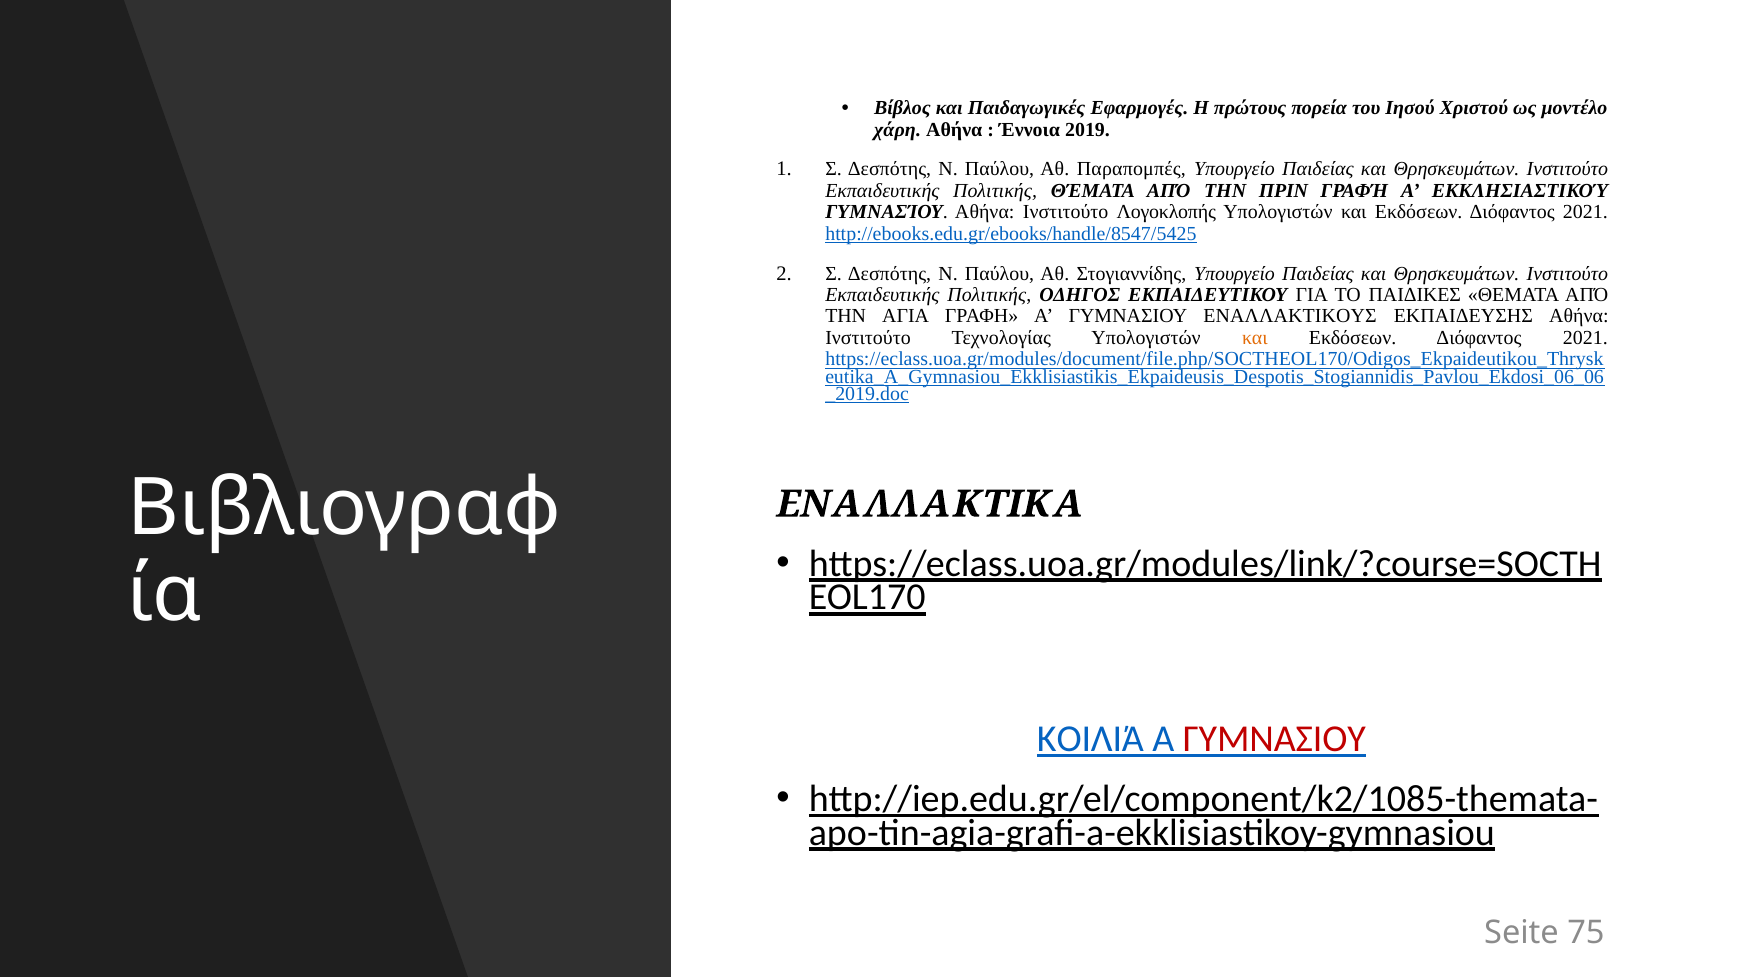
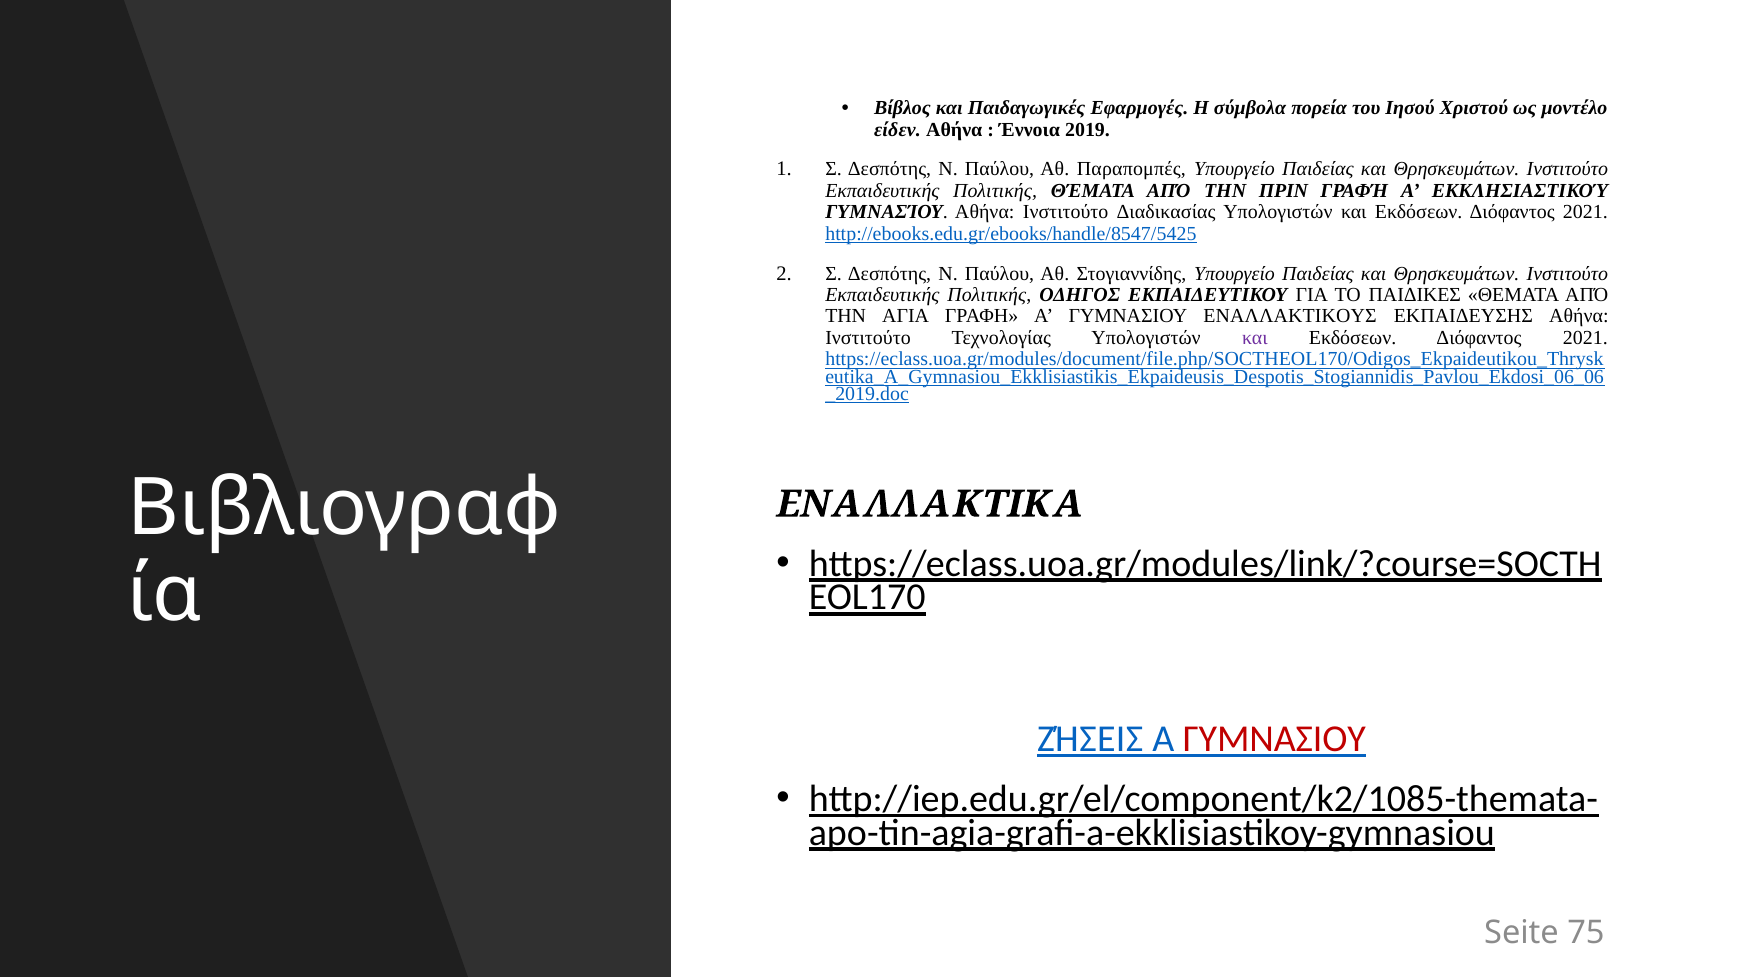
πρώτους: πρώτους -> σύμβολα (1250, 108)
χάρη: χάρη -> είδεν (898, 130)
Λογοκλοπής: Λογοκλοπής -> Διαδικασίας (1166, 212)
και colour: orange -> purple (1255, 338)
ΚΟΙΛΙΆ: ΚΟΙΛΙΆ -> ΖΉΣΕΙΣ (1090, 739)
